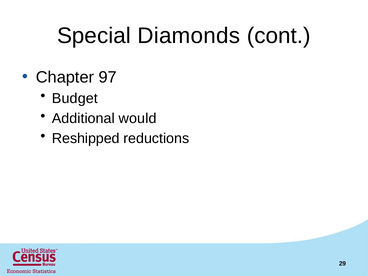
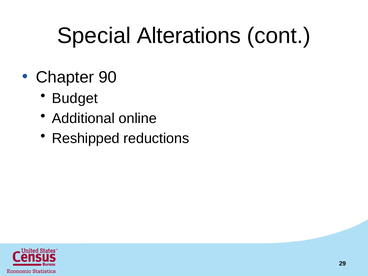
Diamonds: Diamonds -> Alterations (189, 36)
97: 97 -> 90 (108, 77)
would: would -> online (138, 118)
